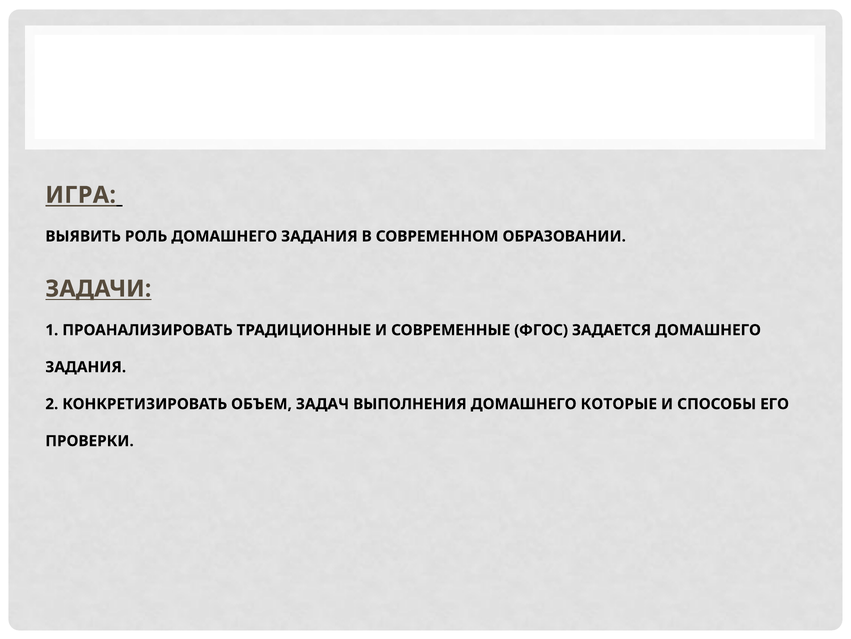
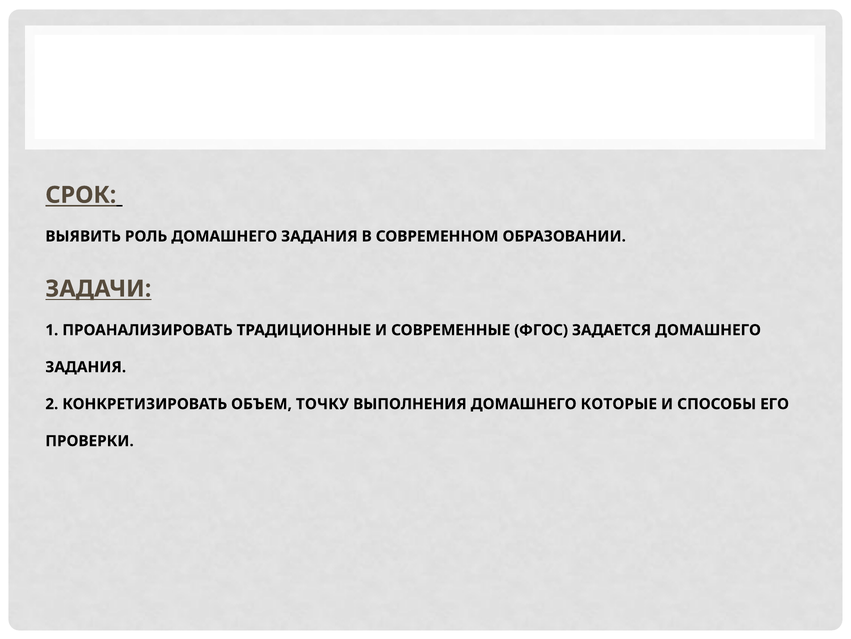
ИГРА: ИГРА -> СРОК (81, 195)
ЗАДАЧ: ЗАДАЧ -> ТОЧКУ (322, 404)
